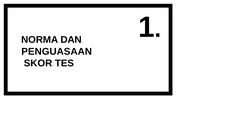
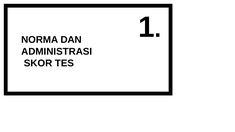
PENGUASAAN: PENGUASAAN -> ADMINISTRASI (57, 52)
